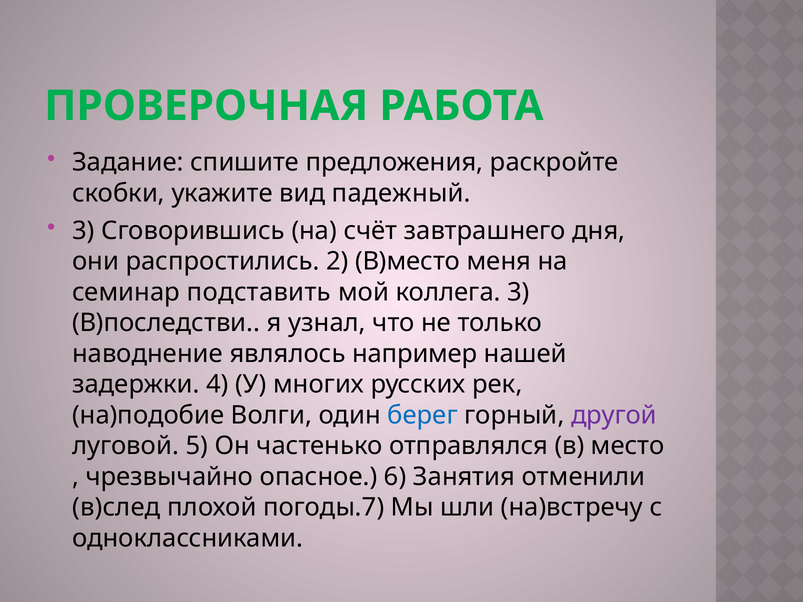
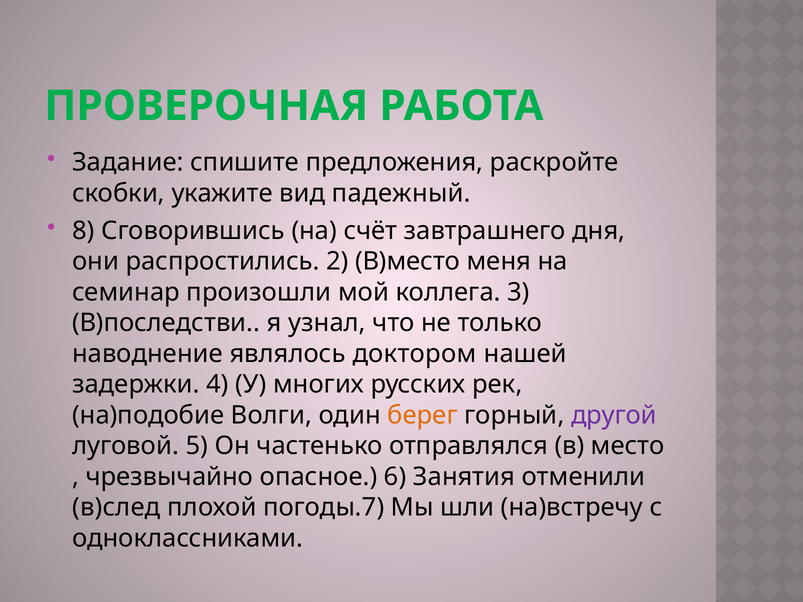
3: 3 -> 8 (83, 231)
подставить: подставить -> произошли (259, 292)
например: например -> доктором (415, 354)
берег colour: blue -> orange (423, 415)
